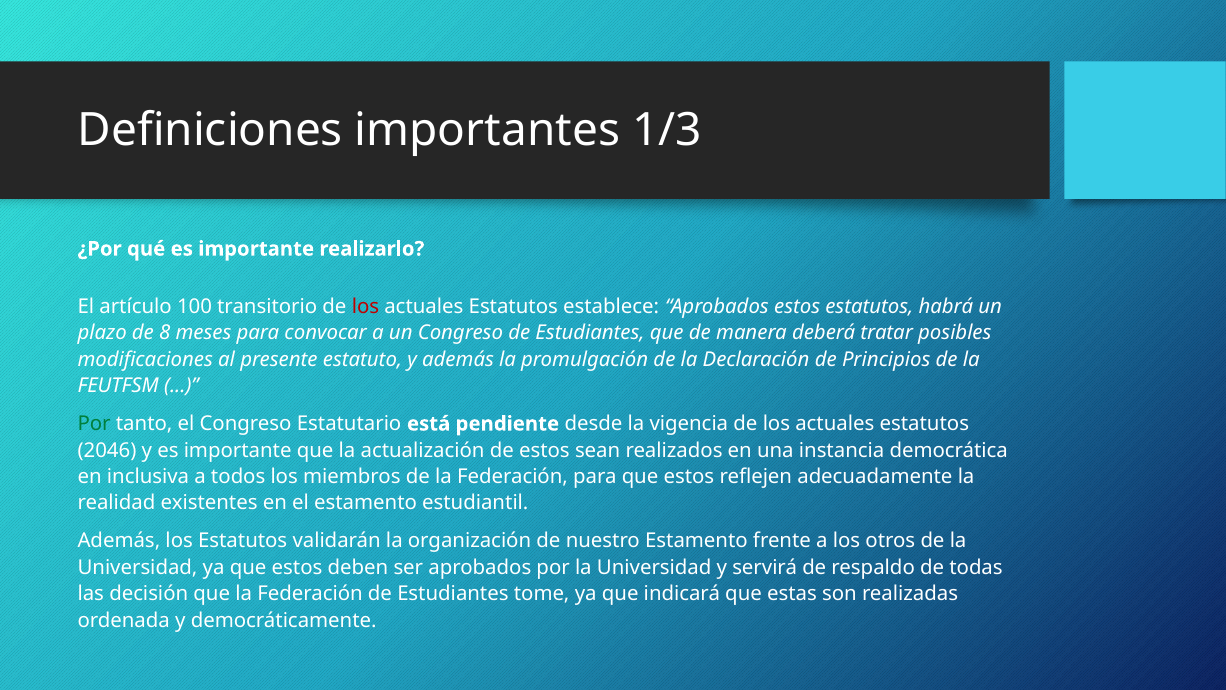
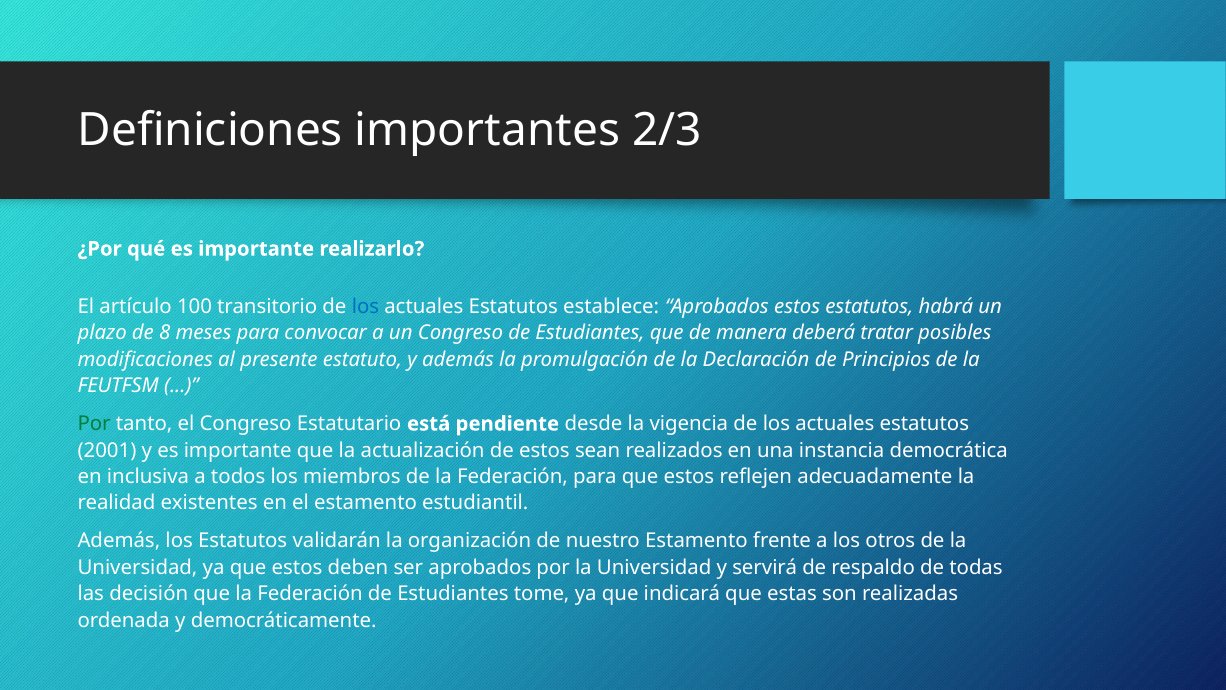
1/3: 1/3 -> 2/3 (667, 130)
los colour: red -> blue (365, 306)
2046: 2046 -> 2001 (107, 450)
